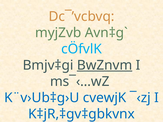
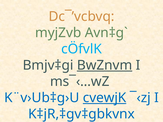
cvewjK underline: none -> present (105, 98)
